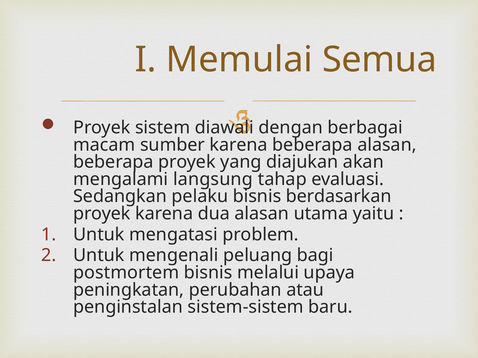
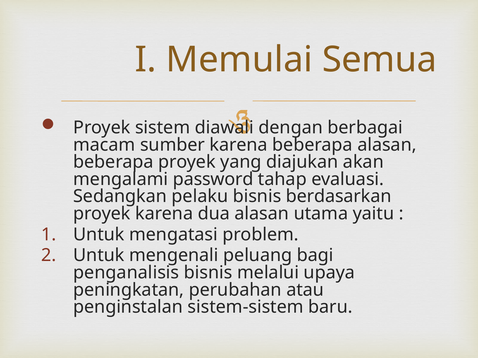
langsung: langsung -> password (213, 179)
postmortem: postmortem -> penganalisis (126, 273)
